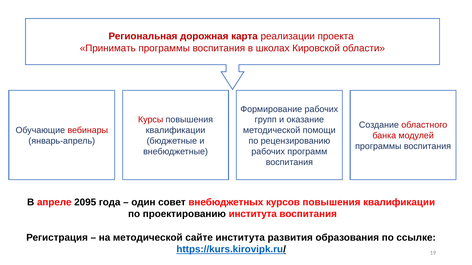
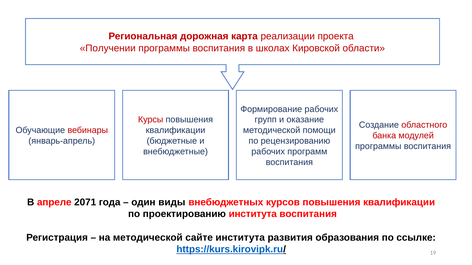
Принимать: Принимать -> Получении (108, 48)
2095: 2095 -> 2071 (85, 203)
совет: совет -> виды (172, 203)
